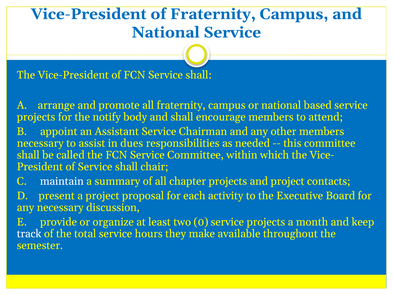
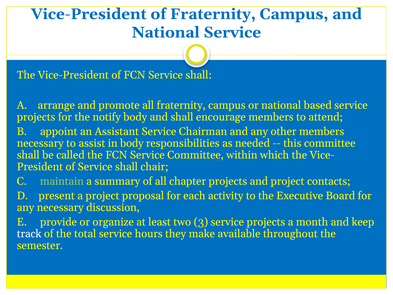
in dues: dues -> body (132, 143)
maintain colour: white -> light green (62, 181)
0: 0 -> 3 (201, 222)
